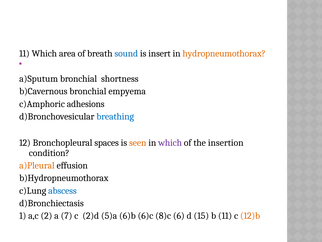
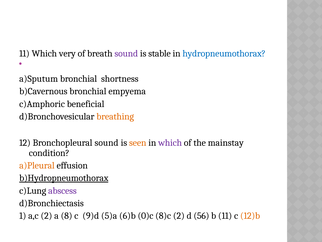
area: area -> very (67, 53)
sound colour: blue -> purple (126, 53)
insert: insert -> stable (160, 53)
hydropneumothorax colour: orange -> blue (224, 53)
adhesions: adhesions -> beneficial (86, 104)
breathing colour: blue -> orange (115, 116)
Bronchopleural spaces: spaces -> sound (107, 142)
insertion: insertion -> mainstay (226, 142)
b)Hydropneumothorax underline: none -> present (64, 178)
abscess colour: blue -> purple (62, 190)
7: 7 -> 8 (67, 215)
2)d: 2)d -> 9)d (91, 215)
6)c: 6)c -> 0)c (146, 215)
8)c 6: 6 -> 2 (179, 215)
15: 15 -> 56 (201, 215)
